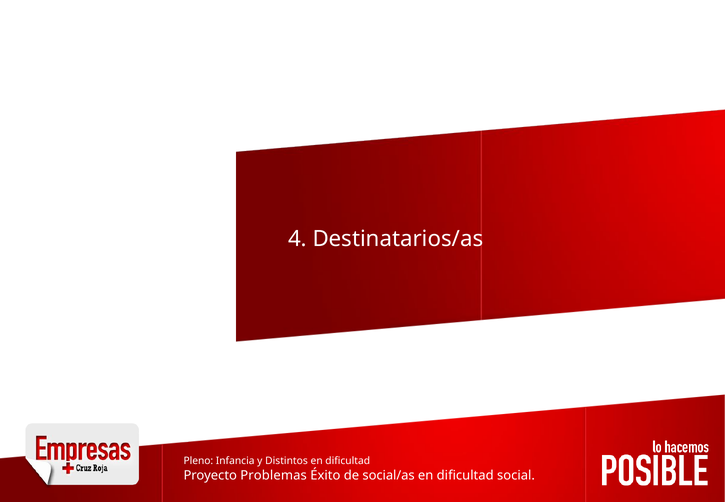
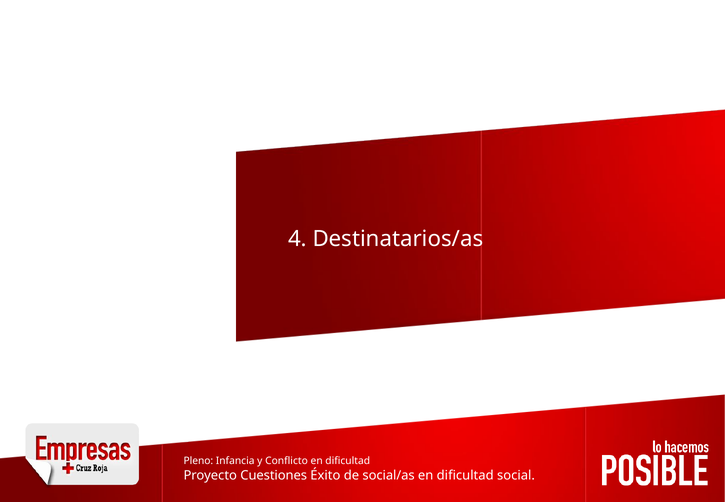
Distintos: Distintos -> Conflicto (287, 461)
Problemas: Problemas -> Cuestiones (274, 476)
